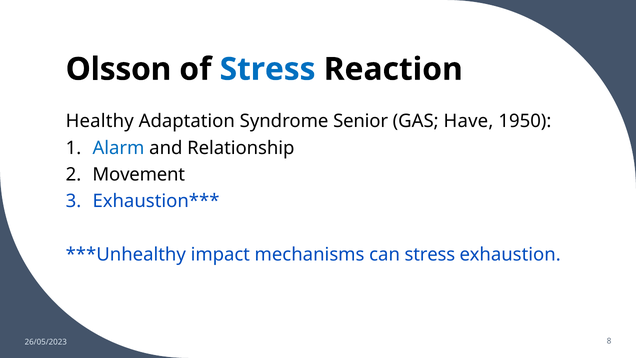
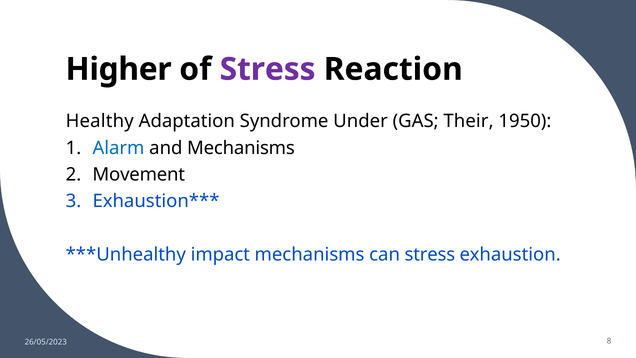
Olsson: Olsson -> Higher (118, 69)
Stress colour: blue -> purple (268, 69)
Senior: Senior -> Under (361, 121)
Have: Have -> Their (469, 121)
and Relationship: Relationship -> Mechanisms (241, 148)
